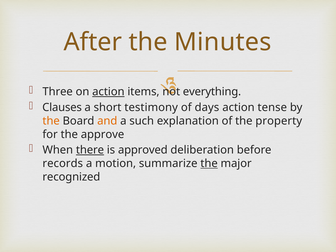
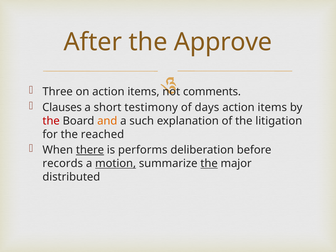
Minutes: Minutes -> Approve (223, 42)
action underline: present -> none (108, 92)
everything: everything -> comments (212, 92)
tense: tense -> items (272, 107)
the colour: orange -> red (51, 121)
property: property -> litigation (279, 121)
approve: approve -> reached (102, 134)
approved: approved -> performs (143, 150)
motion underline: none -> present (116, 163)
recognized: recognized -> distributed (71, 177)
